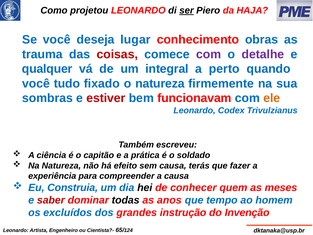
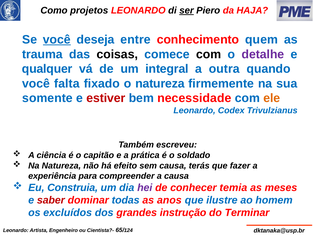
projetou: projetou -> projetos (89, 10)
você underline: none -> present (57, 40)
lugar: lugar -> entre (136, 40)
obras: obras -> quem (262, 40)
coisas colour: red -> black (117, 54)
com colour: purple -> black (209, 54)
perto: perto -> outra (224, 69)
tudo: tudo -> falta (67, 83)
sombras: sombras -> somente (47, 98)
funcionavam: funcionavam -> necessidade (194, 98)
hei colour: black -> purple (145, 188)
quem: quem -> temia (233, 188)
todas colour: black -> blue (126, 200)
tempo: tempo -> ilustre (222, 200)
Invenção: Invenção -> Terminar (247, 213)
